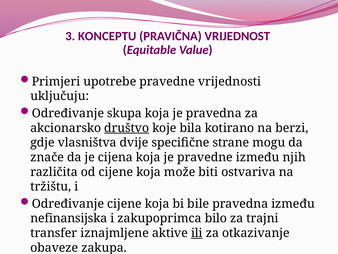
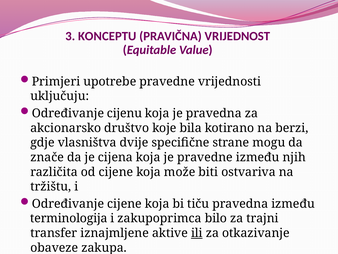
skupa: skupa -> cijenu (125, 113)
društvo underline: present -> none (127, 128)
bile: bile -> tiču (198, 203)
nefinansijska: nefinansijska -> terminologija (69, 218)
